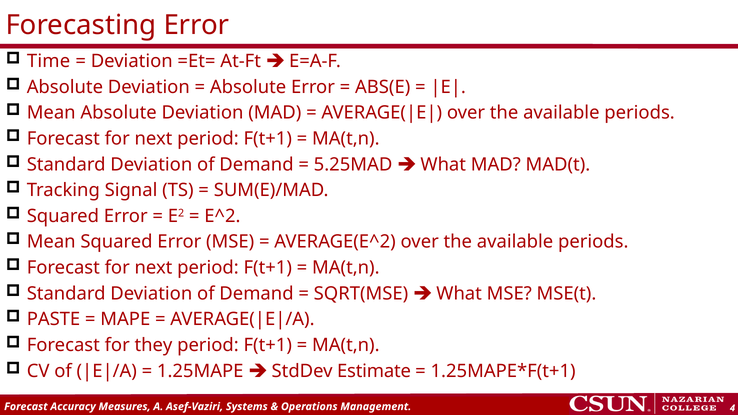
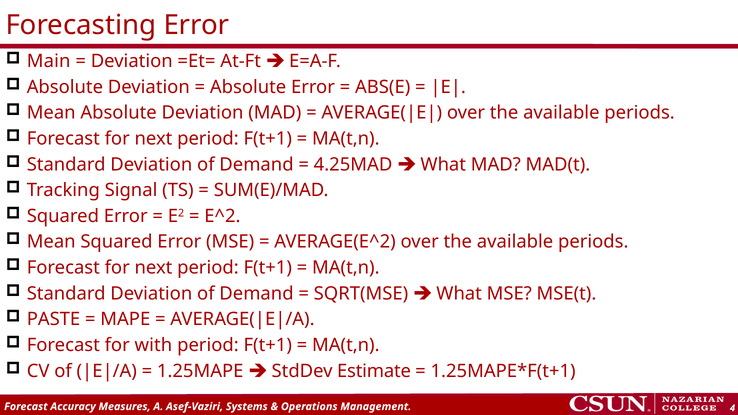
Time: Time -> Main (49, 61)
5.25MAD: 5.25MAD -> 4.25MAD (353, 165)
they: they -> with (153, 345)
